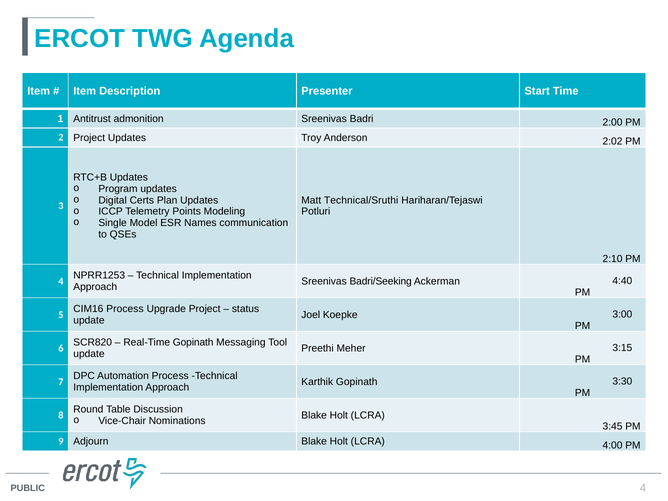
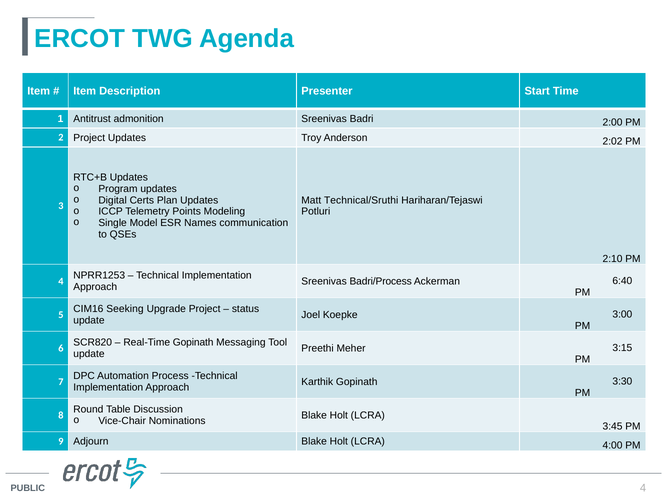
Badri/Seeking: Badri/Seeking -> Badri/Process (381, 281)
4:40: 4:40 -> 6:40 (622, 281)
CIM16 Process: Process -> Seeking (125, 309)
